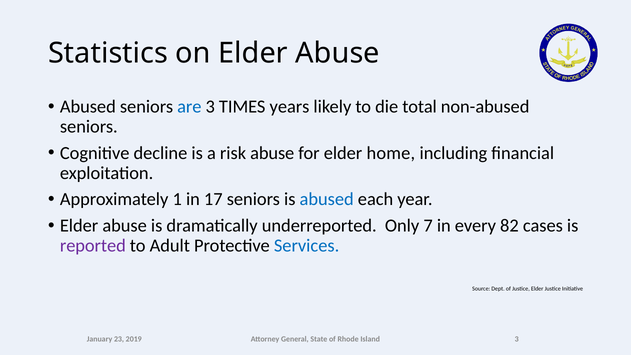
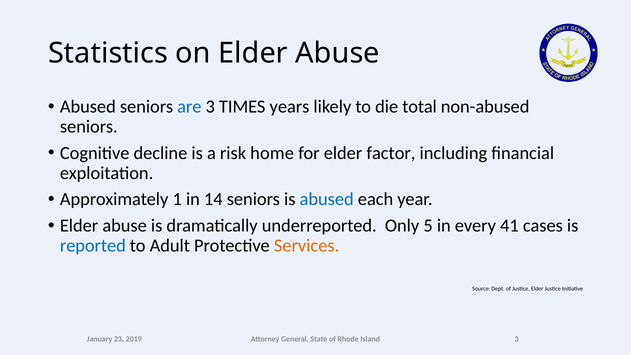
risk abuse: abuse -> home (272, 153)
home: home -> factor (391, 153)
17: 17 -> 14 (213, 199)
7: 7 -> 5 (428, 226)
82: 82 -> 41 (509, 226)
reported colour: purple -> blue (93, 246)
Services colour: blue -> orange (307, 246)
